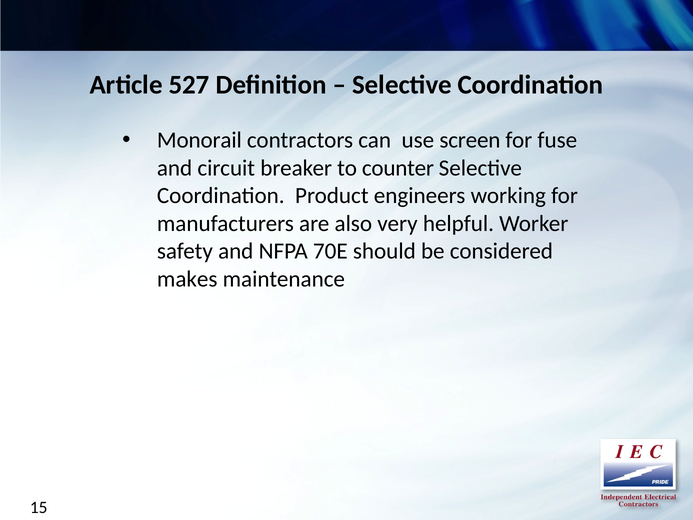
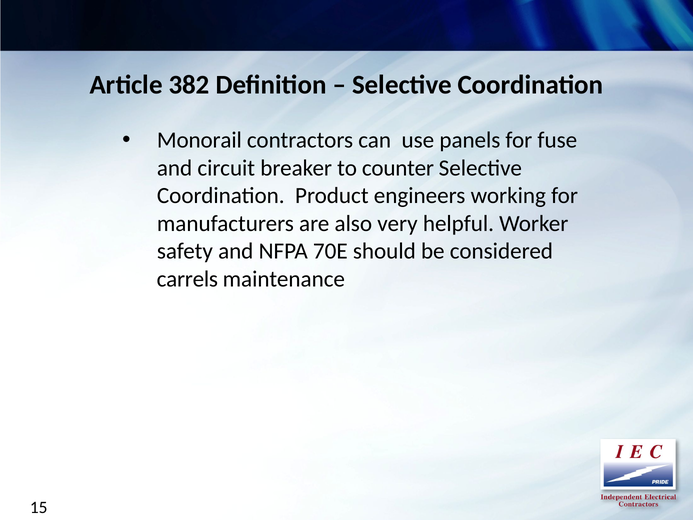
527: 527 -> 382 (189, 85)
screen: screen -> panels (470, 140)
makes: makes -> carrels (187, 279)
